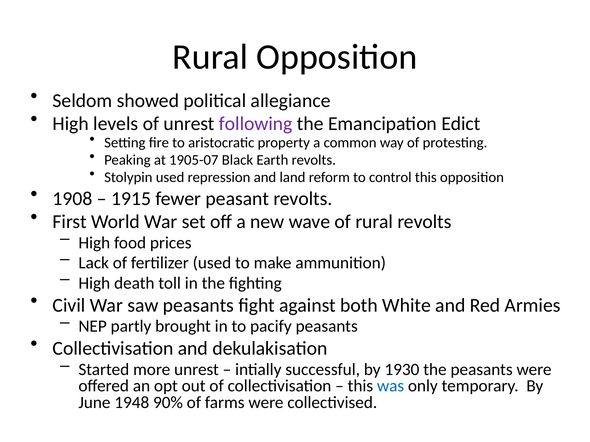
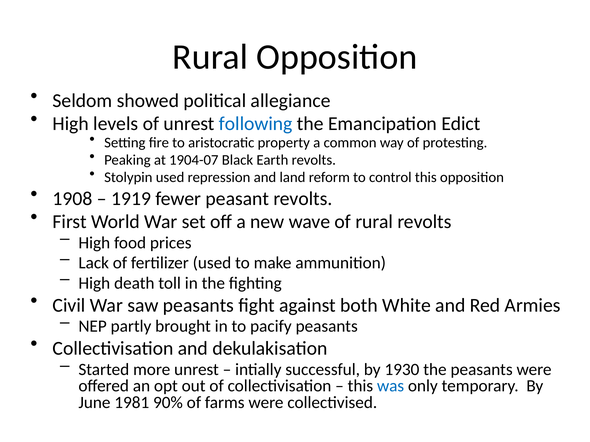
following colour: purple -> blue (256, 124)
1905-07: 1905-07 -> 1904-07 (194, 160)
1915: 1915 -> 1919 (131, 199)
1948: 1948 -> 1981 (132, 403)
